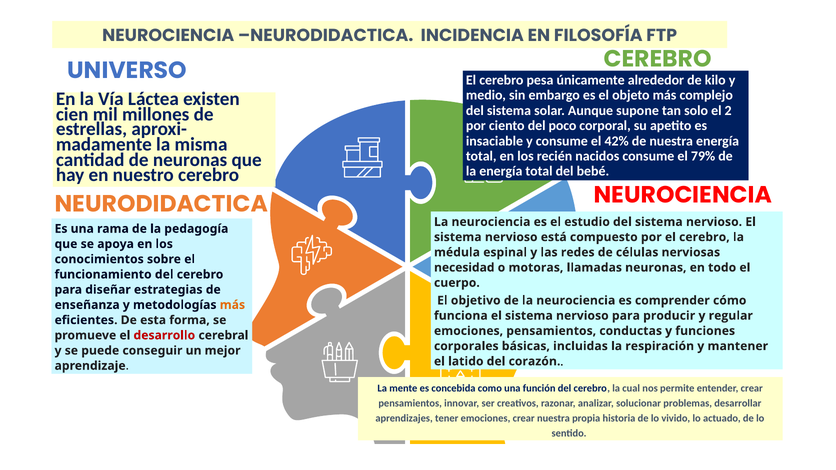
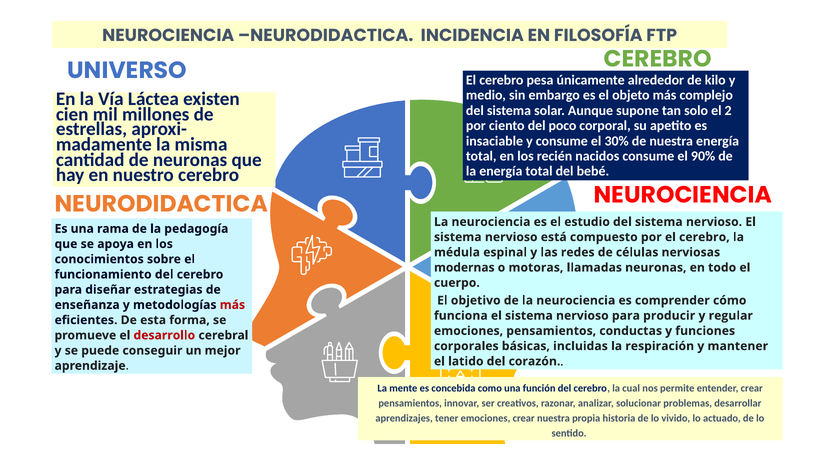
42%: 42% -> 30% (617, 141)
79%: 79% -> 90% (703, 156)
necesidad: necesidad -> modernas (464, 268)
más colour: orange -> red (232, 305)
